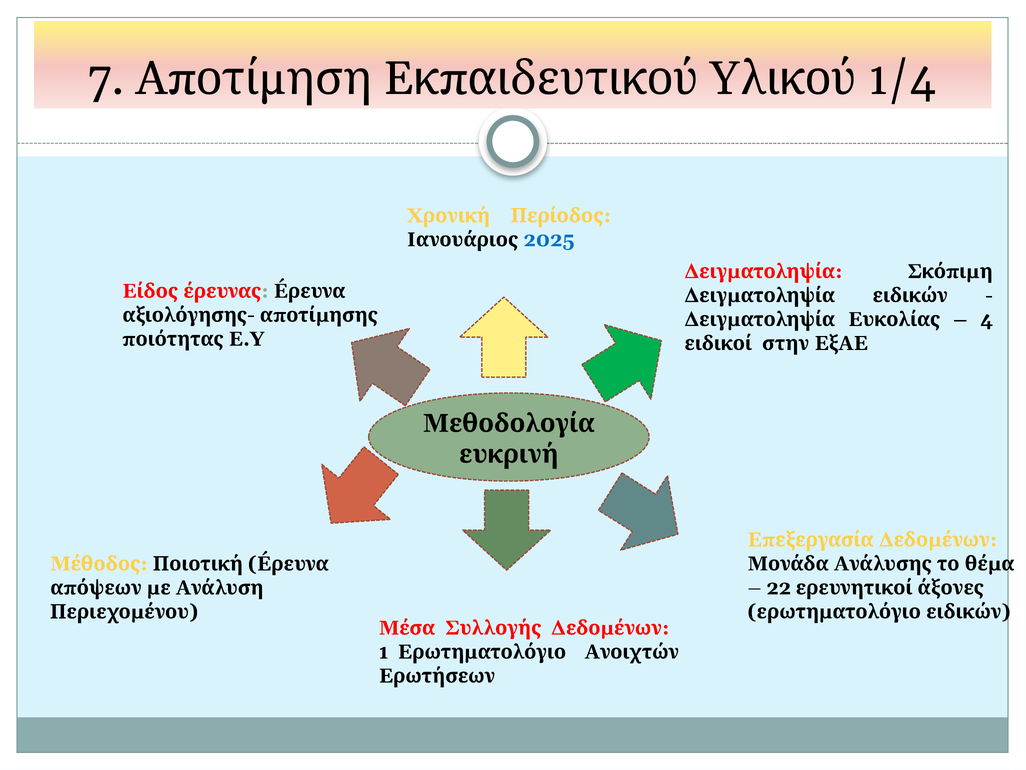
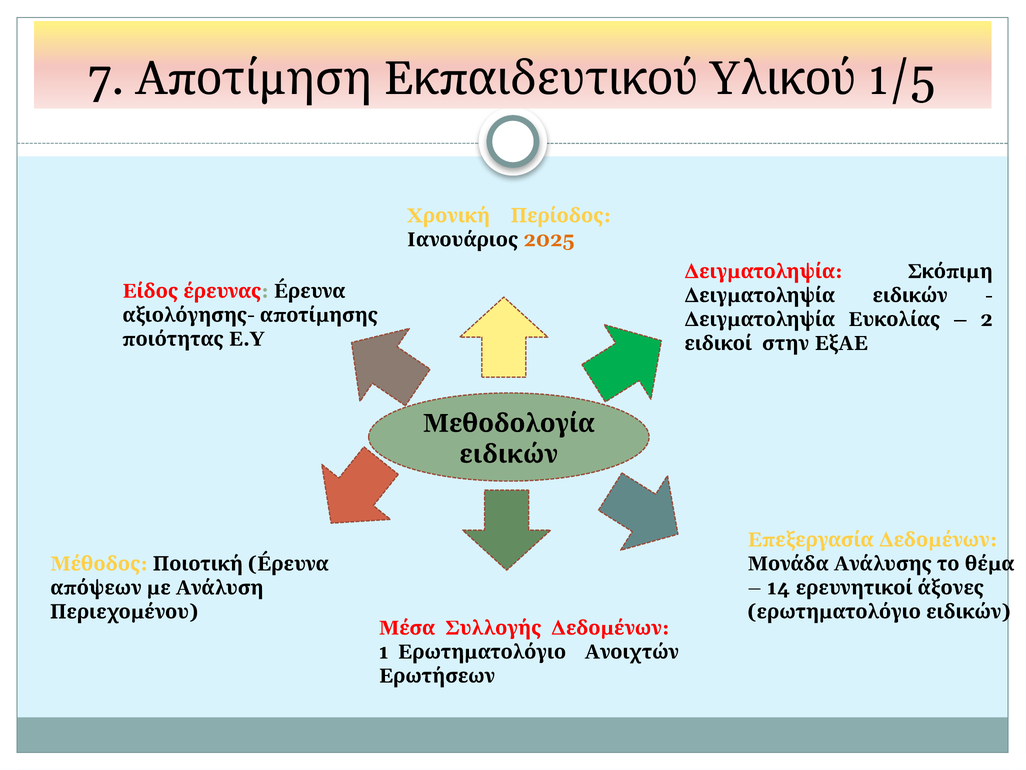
1/4: 1/4 -> 1/5 (902, 79)
2025 colour: blue -> orange (549, 239)
4: 4 -> 2 (987, 319)
ευκρινή: ευκρινή -> ειδικών (509, 454)
22: 22 -> 14 (778, 587)
